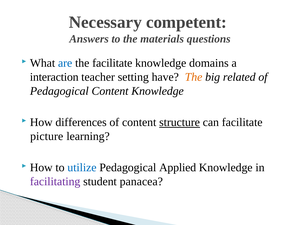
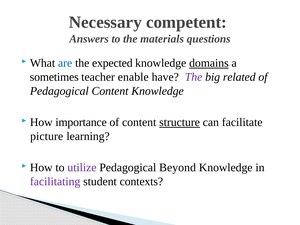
the facilitate: facilitate -> expected (112, 63)
domains underline: none -> present (209, 63)
interaction: interaction -> sometimes (54, 77)
setting: setting -> enable (133, 77)
The colour: orange -> purple (194, 77)
differences: differences -> importance (81, 122)
utilize colour: blue -> purple (82, 168)
Applied: Applied -> Beyond (178, 168)
panacea: panacea -> contexts (141, 181)
